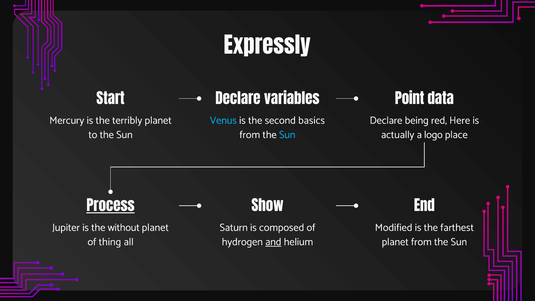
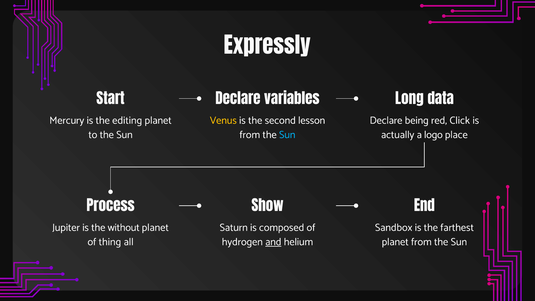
Point: Point -> Long (409, 99)
terribly: terribly -> editing (127, 120)
Venus colour: light blue -> yellow (223, 120)
basics: basics -> lesson (312, 120)
Here: Here -> Click (460, 120)
Process underline: present -> none (111, 206)
Modified: Modified -> Sandbox (394, 227)
